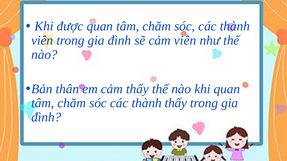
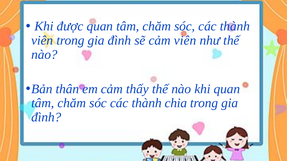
thành thấy: thấy -> chia (176, 103)
